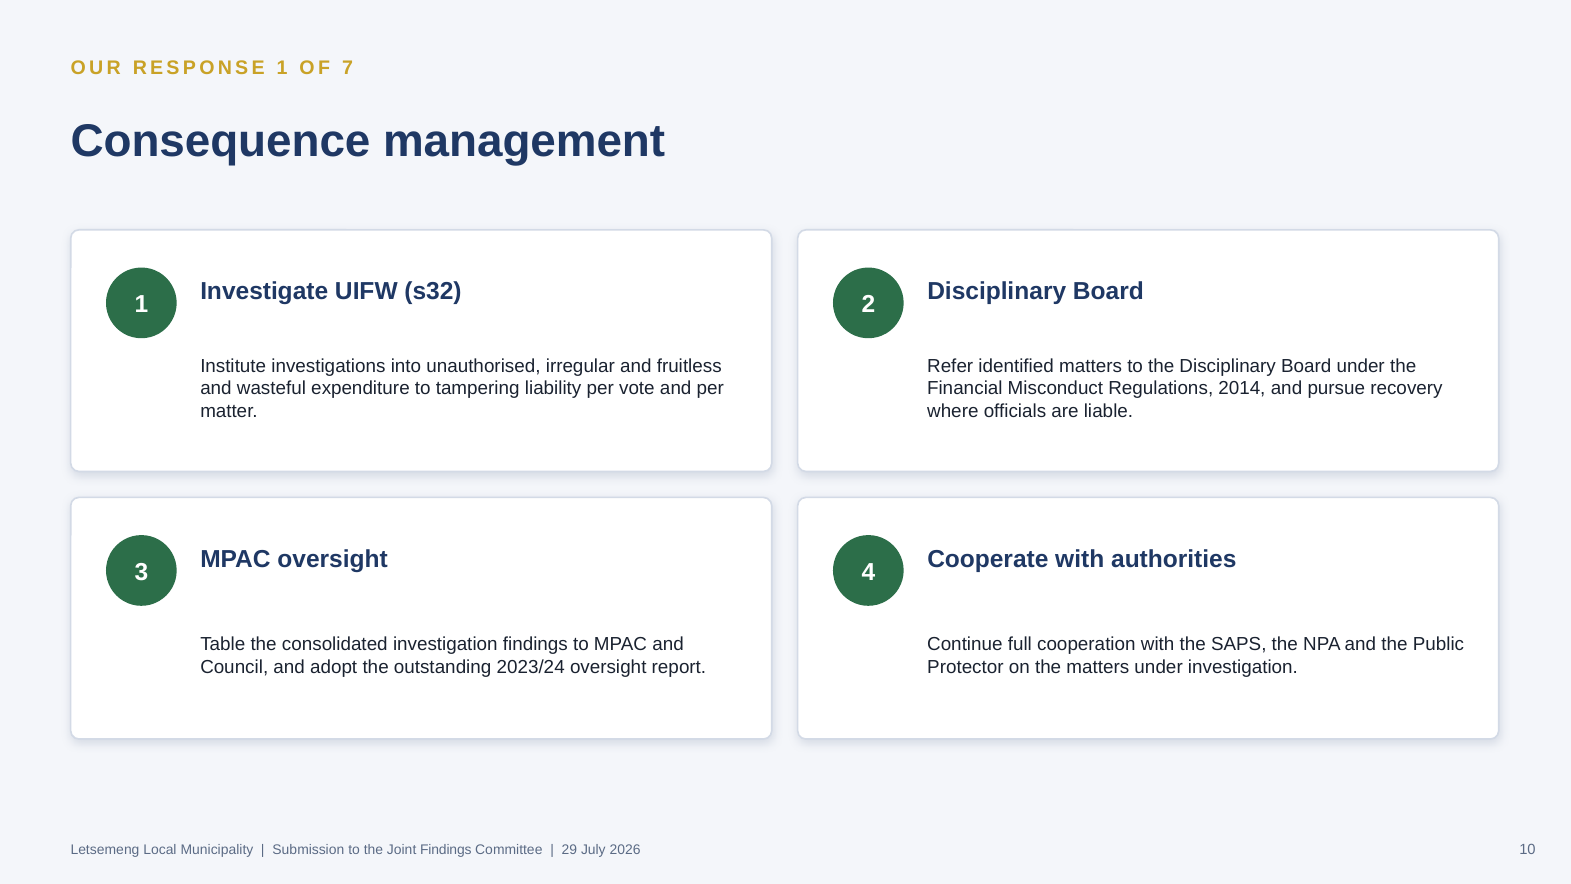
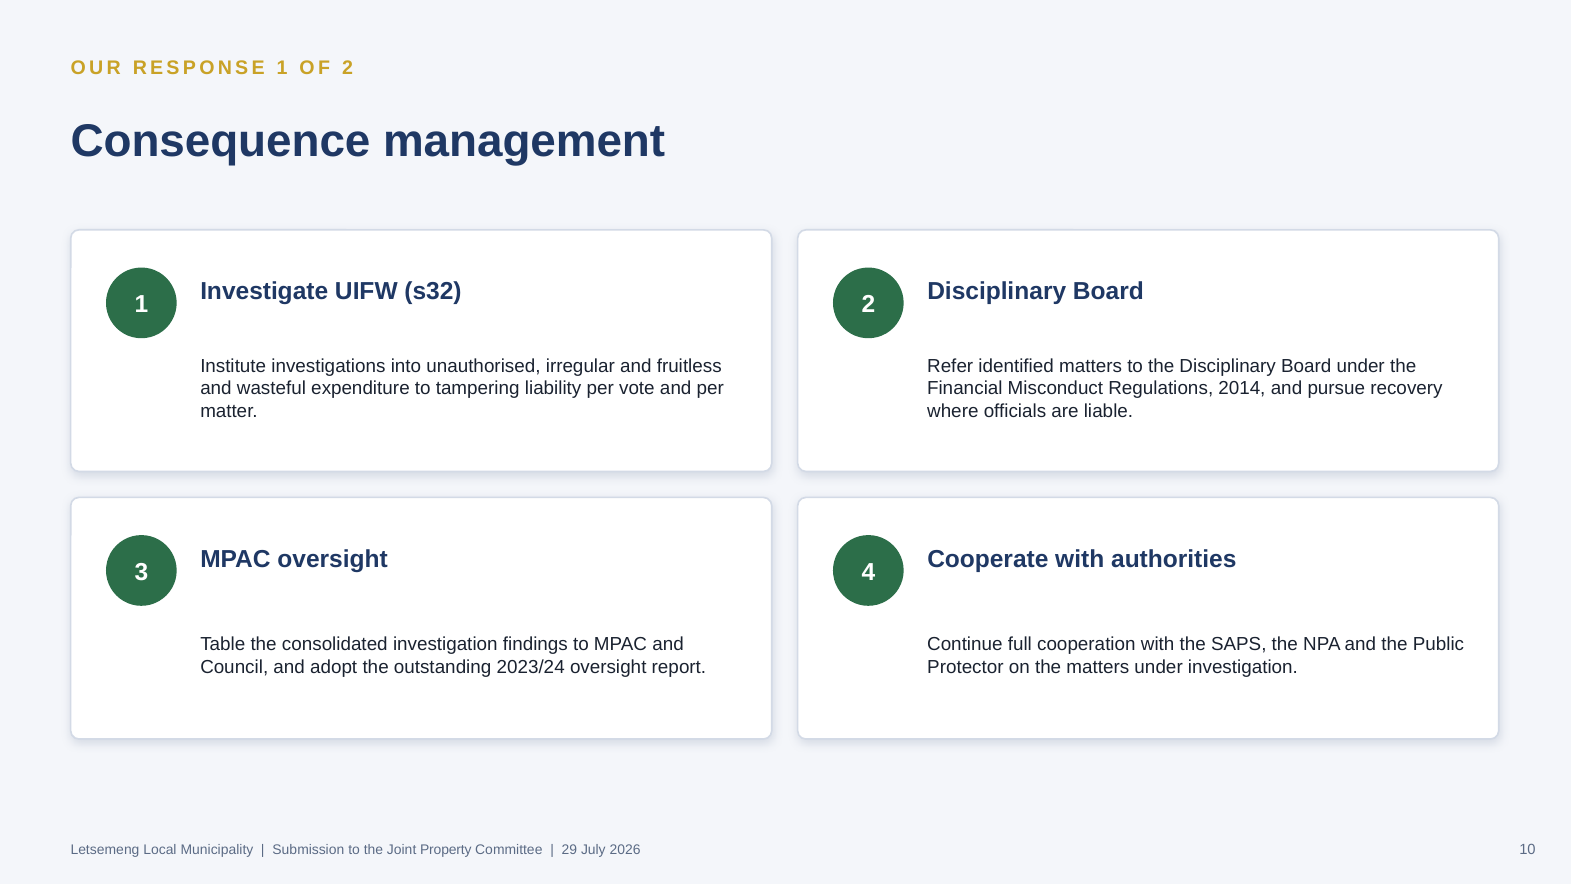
OF 7: 7 -> 2 (347, 68)
Joint Findings: Findings -> Property (446, 849)
